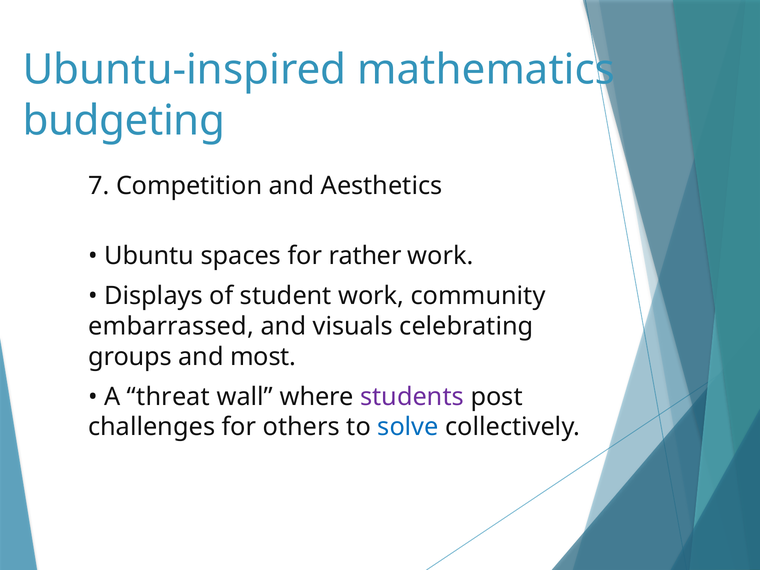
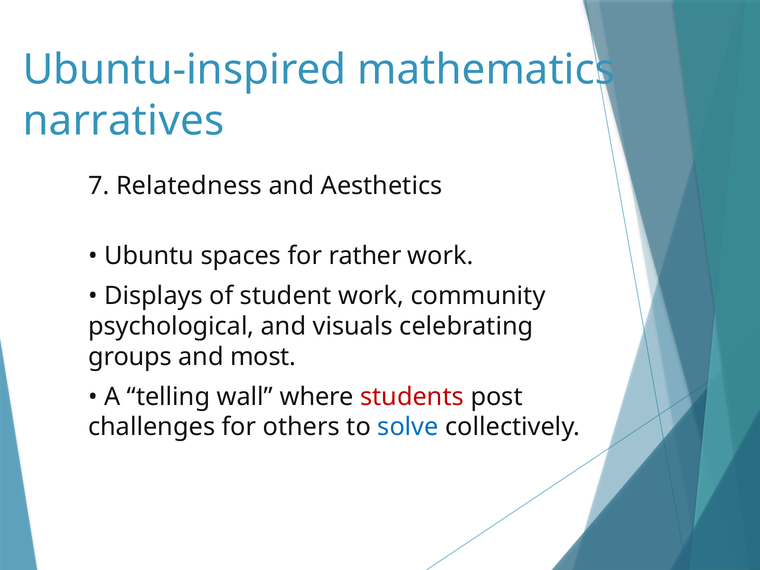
budgeting: budgeting -> narratives (123, 121)
Competition: Competition -> Relatedness (189, 186)
embarrassed: embarrassed -> psychological (171, 326)
threat: threat -> telling (169, 397)
students colour: purple -> red (412, 397)
